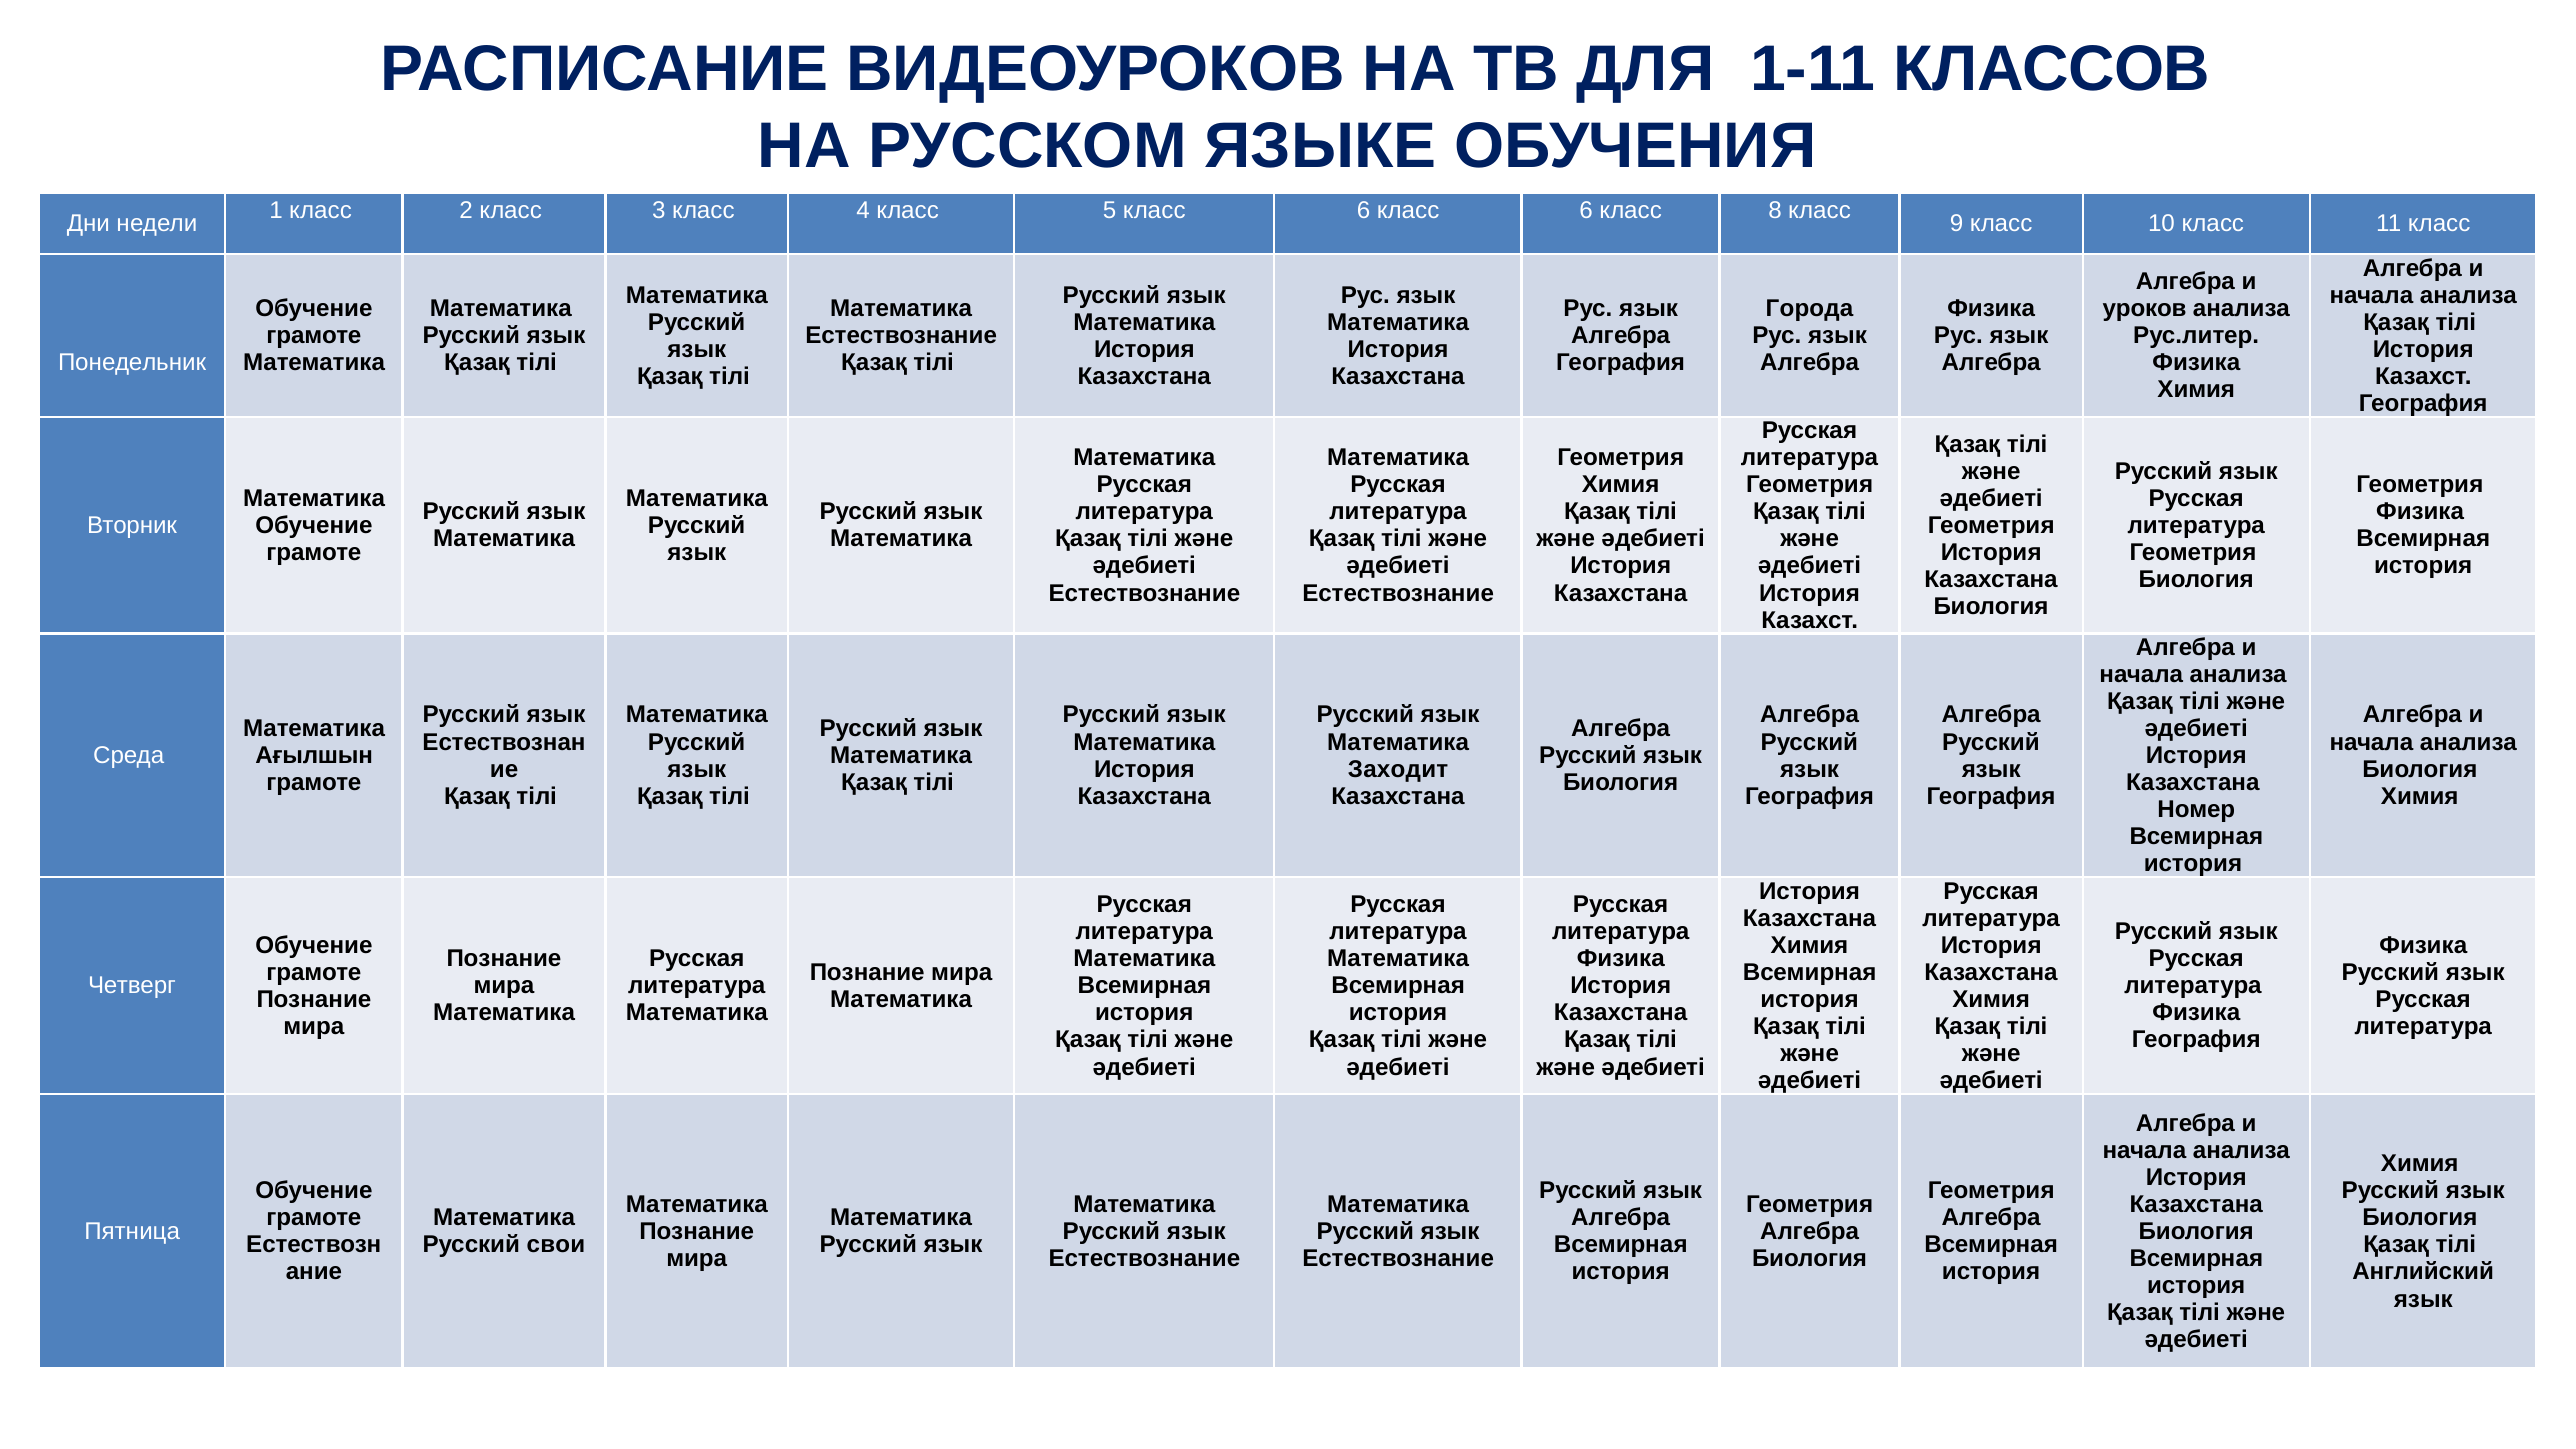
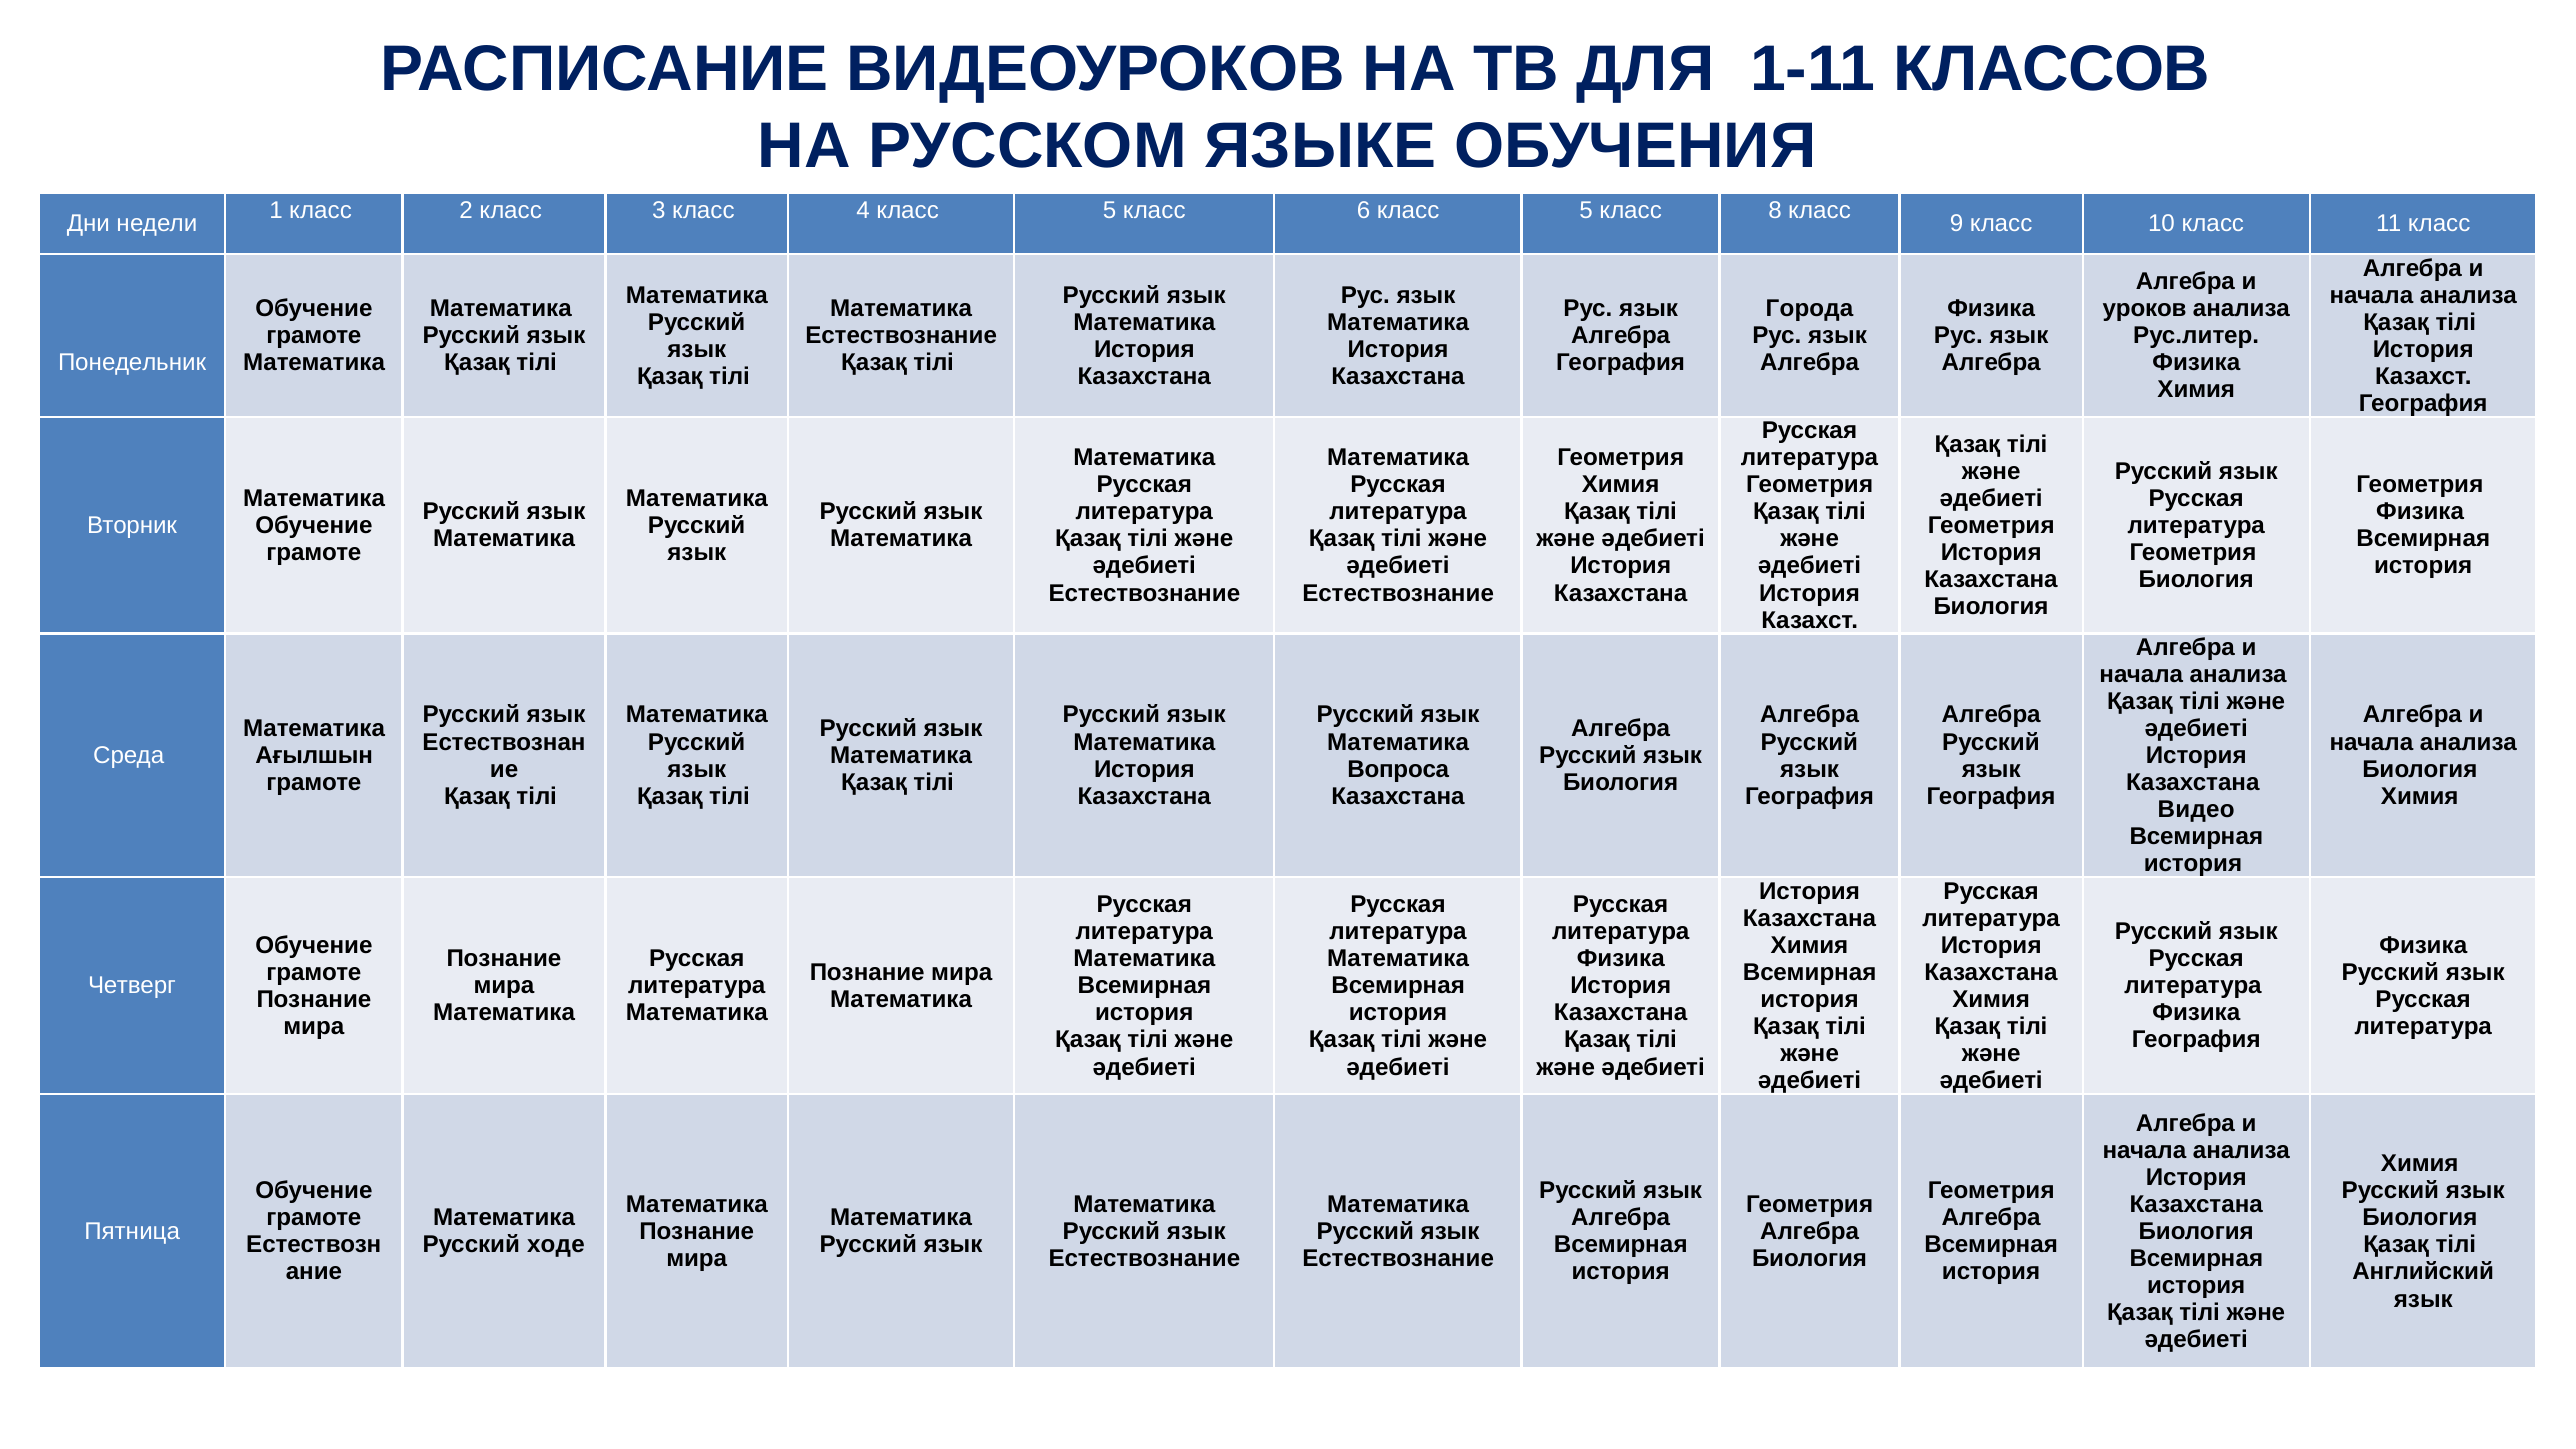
6 класс 6: 6 -> 5 (1586, 210)
Заходит: Заходит -> Вопроса (1398, 769)
Номер: Номер -> Видео (2196, 810)
свои: свои -> ходе (556, 1245)
